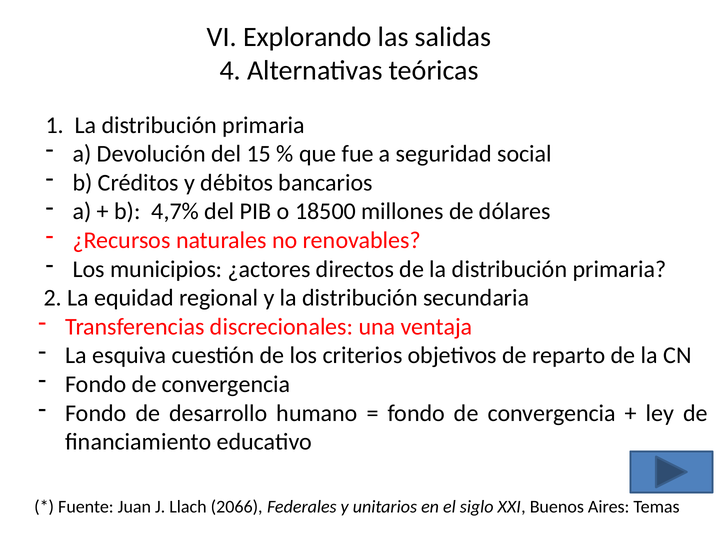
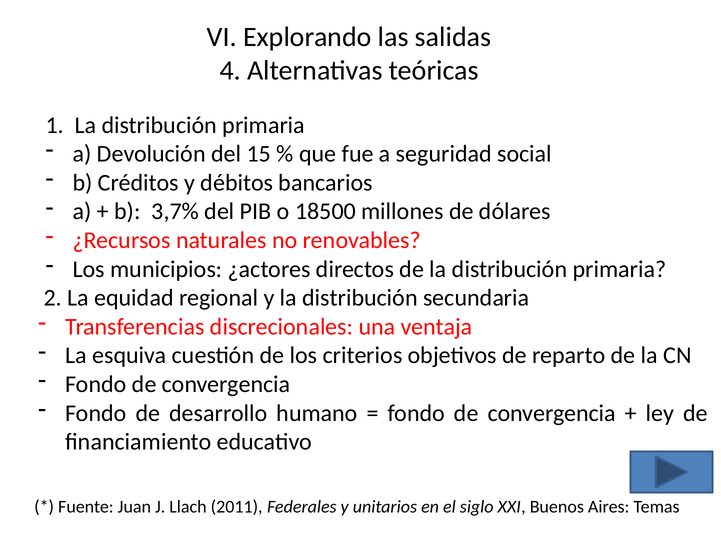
4,7%: 4,7% -> 3,7% (175, 212)
2066: 2066 -> 2011 (237, 508)
